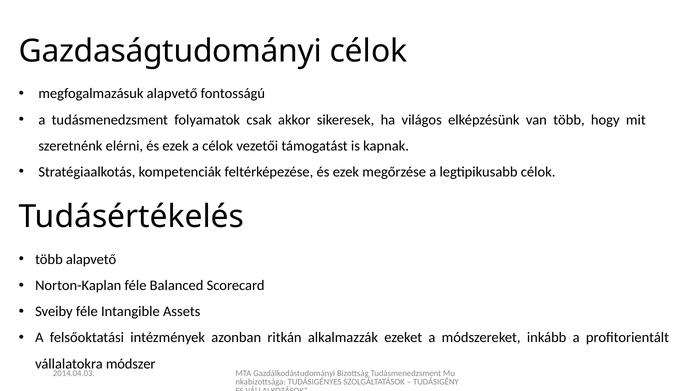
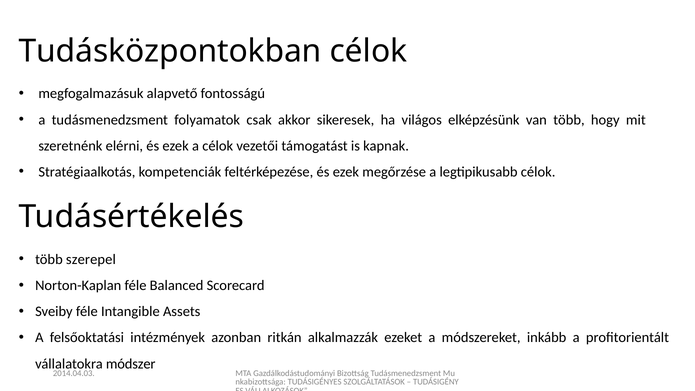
Gazdaságtudományi: Gazdaságtudományi -> Tudásközpontokban (170, 51)
több alapvető: alapvető -> szerepel (91, 259)
